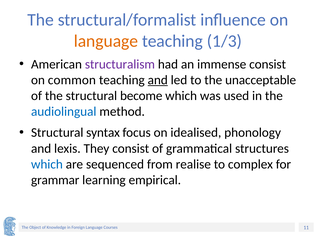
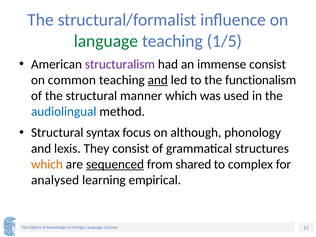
language colour: orange -> green (106, 41)
1/3: 1/3 -> 1/5 (224, 41)
unacceptable: unacceptable -> functionalism (261, 80)
become: become -> manner (141, 96)
idealised: idealised -> although (196, 133)
which colour: blue -> orange (47, 164)
sequenced underline: none -> present (115, 164)
realise: realise -> shared (193, 164)
grammar: grammar -> analysed (55, 180)
